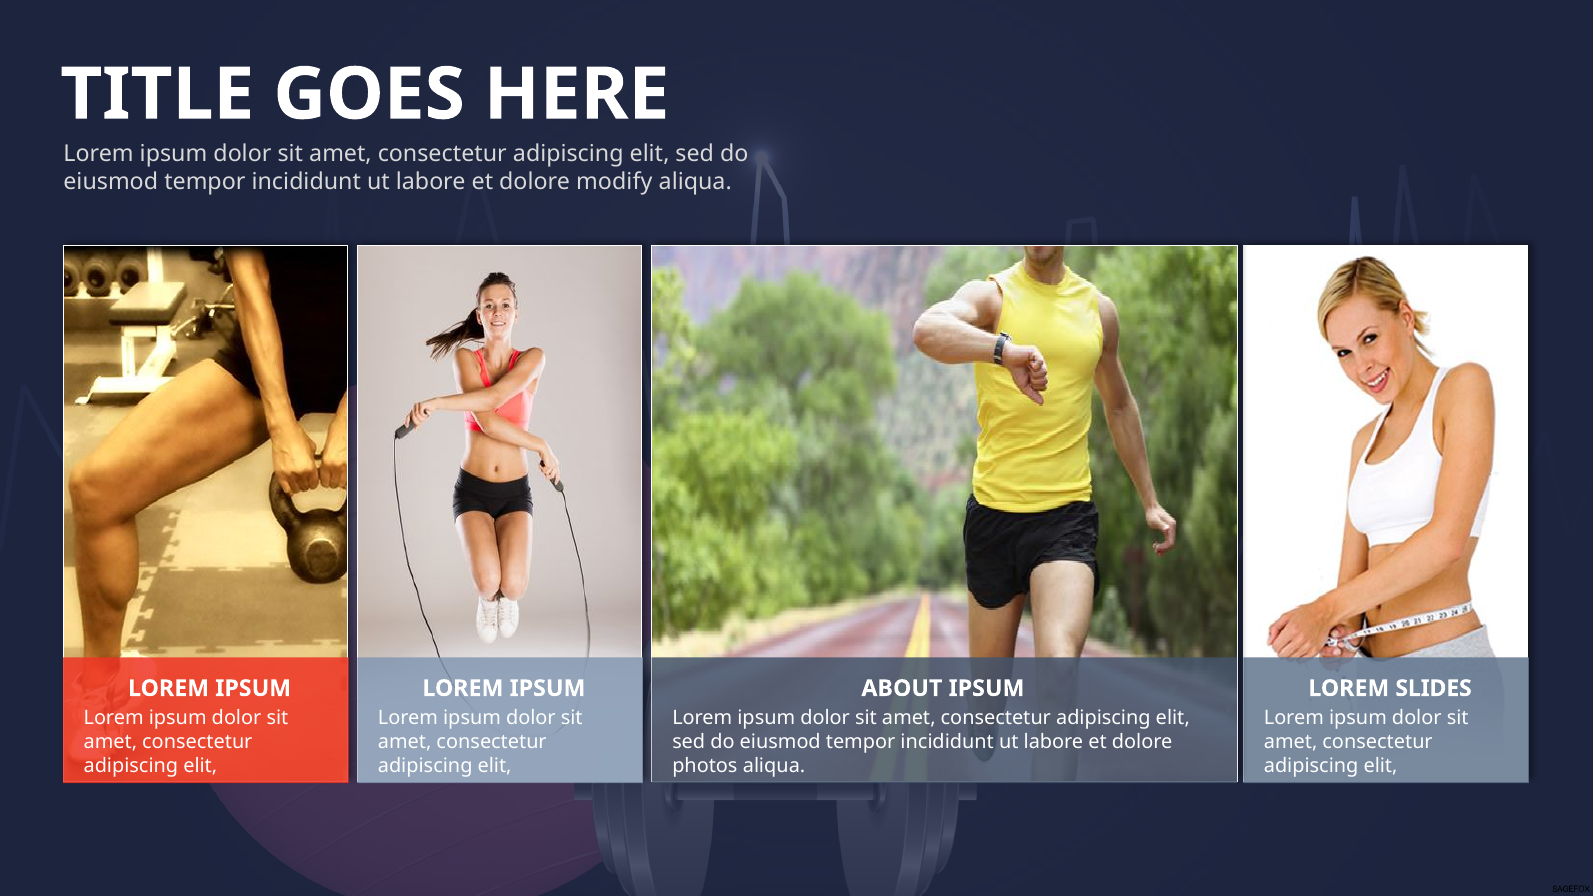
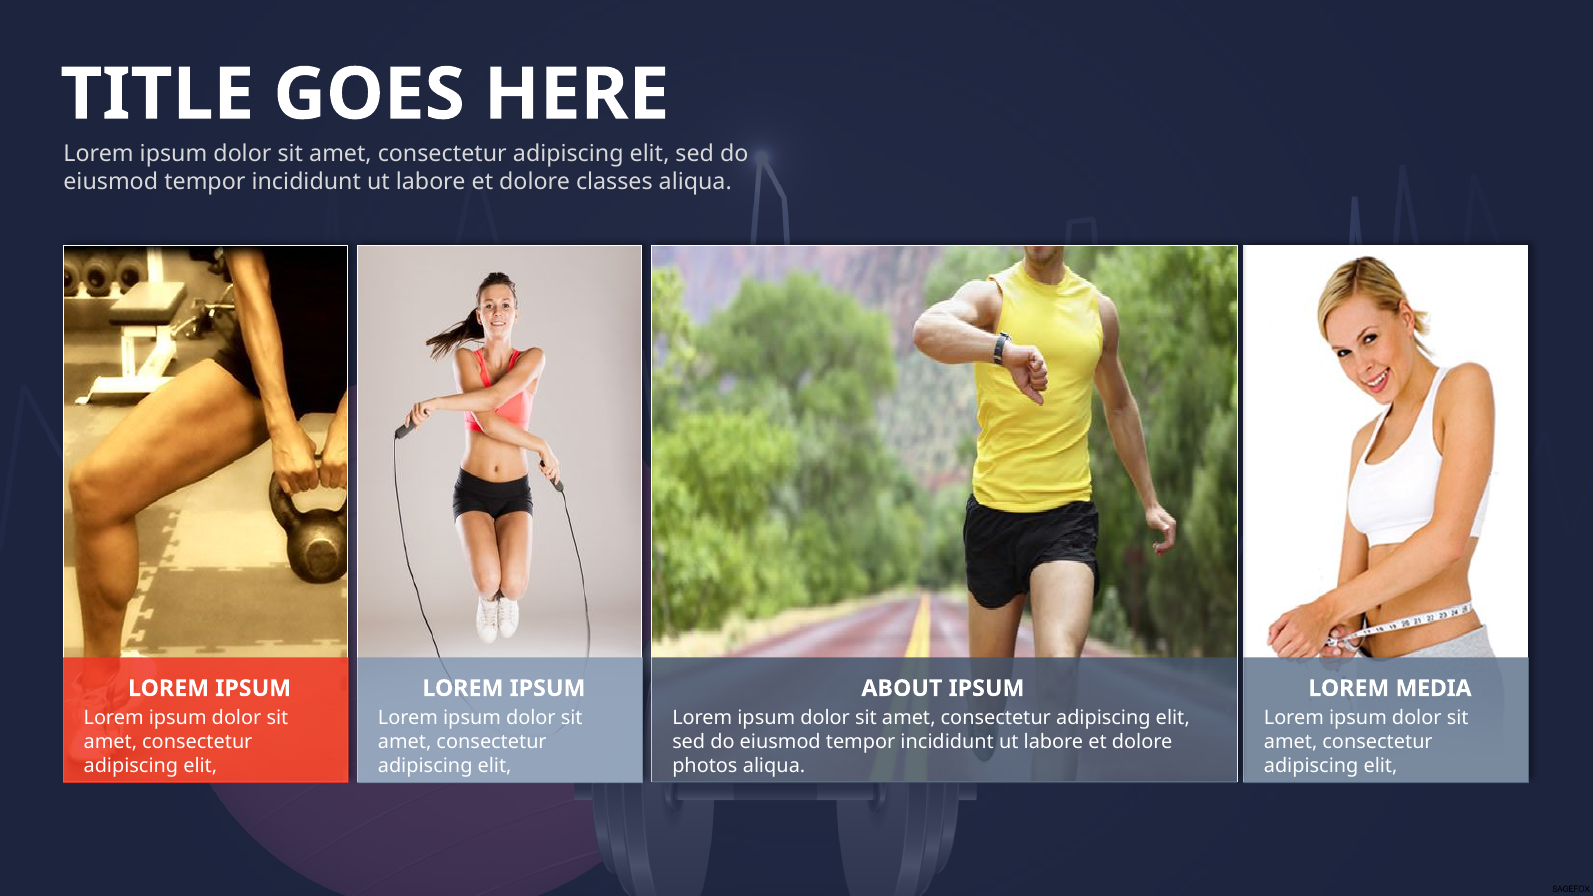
modify: modify -> classes (614, 182)
SLIDES: SLIDES -> MEDIA (1434, 688)
